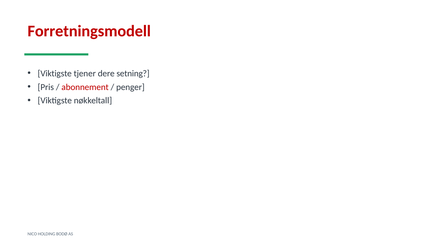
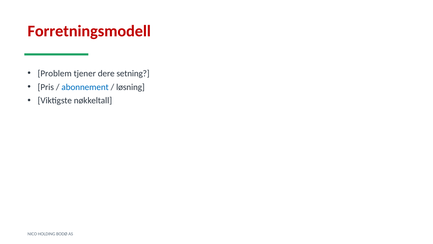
Viktigste: Viktigste -> Problem (55, 73)
abonnement colour: red -> blue (85, 87)
penger: penger -> løsning (130, 87)
